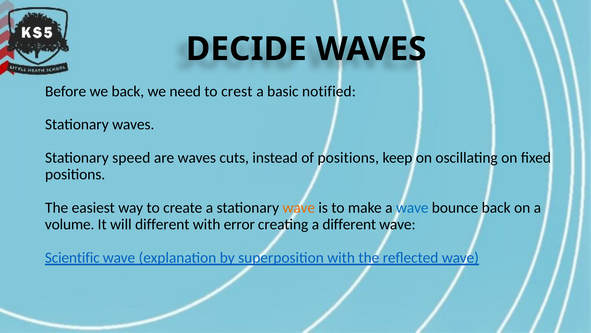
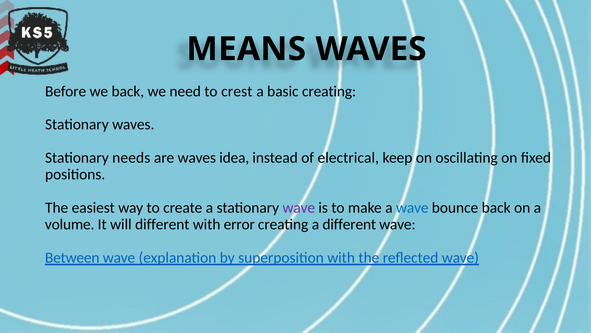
DECIDE: DECIDE -> MEANS (246, 49)
basic notified: notified -> creating (329, 91)
speed: speed -> needs (131, 158)
cuts: cuts -> idea (234, 158)
of positions: positions -> electrical (348, 158)
wave colour: orange -> purple (299, 207)
Scientific: Scientific -> Between (72, 257)
